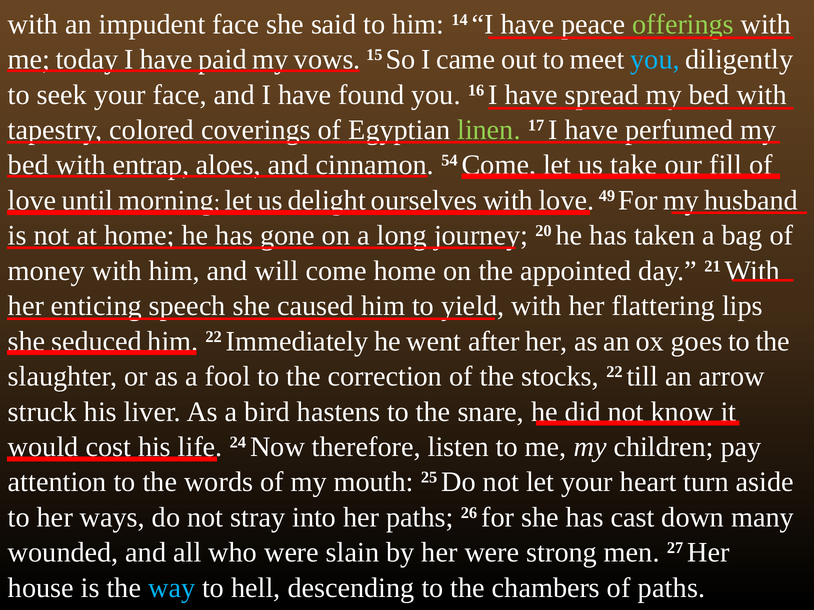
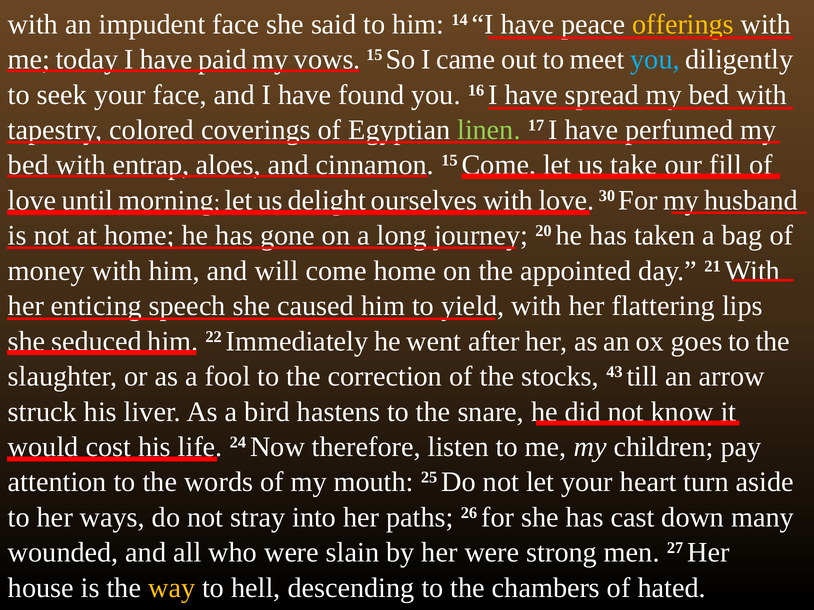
offerings colour: light green -> yellow (683, 24)
cinnamon 54: 54 -> 15 (449, 161)
49: 49 -> 30 (607, 196)
stocks 22: 22 -> 43 (614, 372)
way colour: light blue -> yellow (172, 588)
of paths: paths -> hated (672, 588)
